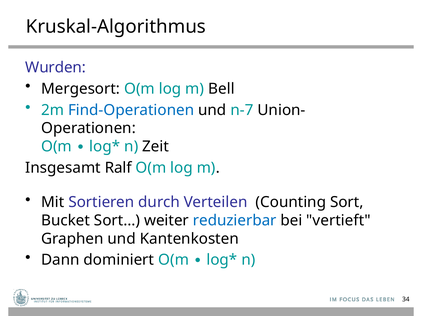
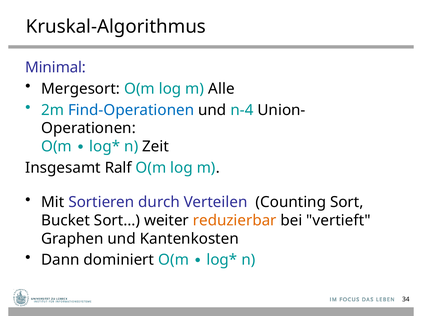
Wurden: Wurden -> Minimal (56, 68)
Bell: Bell -> Alle (221, 89)
n-7: n-7 -> n-4 (242, 110)
reduzierbar colour: blue -> orange (235, 221)
